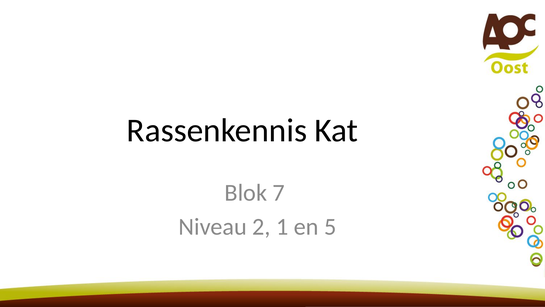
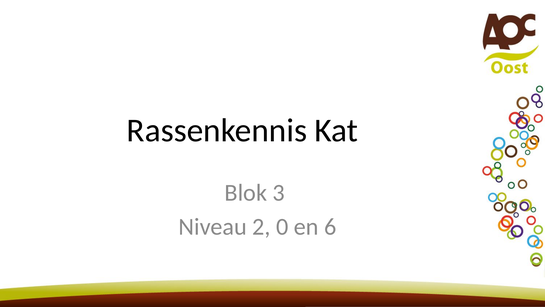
7: 7 -> 3 (279, 193)
1: 1 -> 0 (282, 227)
5: 5 -> 6 (330, 227)
